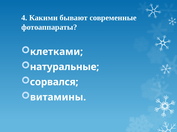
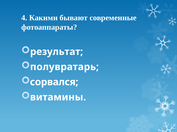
клетками: клетками -> результат (57, 52)
натуральные: натуральные -> полувратарь (64, 67)
